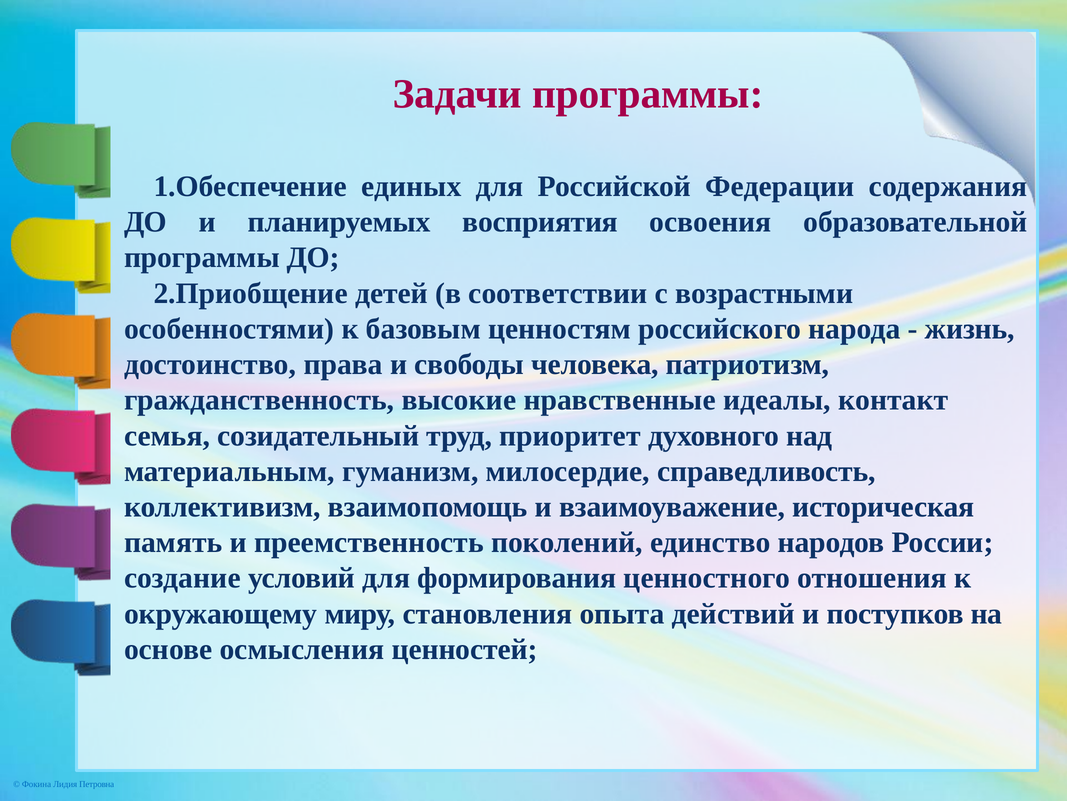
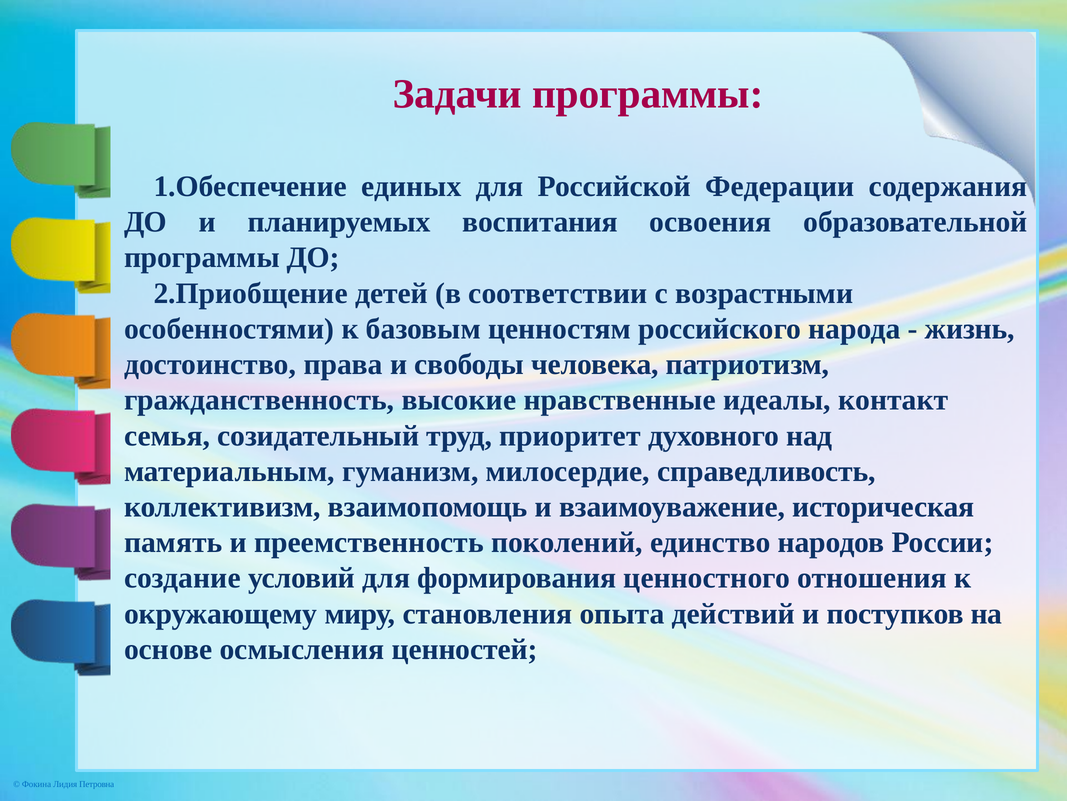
восприятия: восприятия -> воспитания (540, 222)
